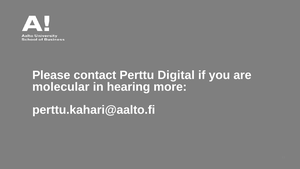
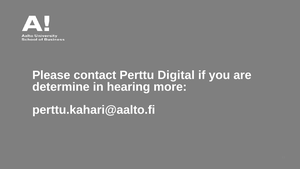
molecular: molecular -> determine (61, 87)
